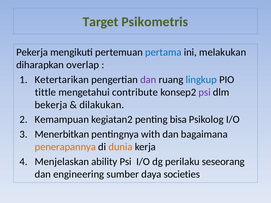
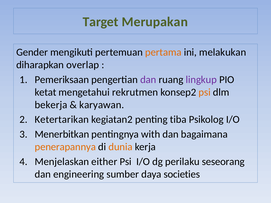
Psikometris: Psikometris -> Merupakan (155, 22)
Pekerja: Pekerja -> Gender (32, 52)
pertama colour: blue -> orange (163, 52)
Ketertarikan: Ketertarikan -> Pemeriksaan (62, 80)
lingkup colour: blue -> purple (201, 80)
tittle: tittle -> ketat (46, 92)
contribute: contribute -> rekrutmen (135, 92)
psi colour: purple -> orange (205, 92)
dilakukan: dilakukan -> karyawan (102, 105)
Kemampuan: Kemampuan -> Ketertarikan (62, 120)
bisa: bisa -> tiba (178, 120)
ability: ability -> either (104, 162)
